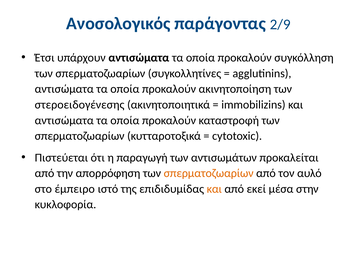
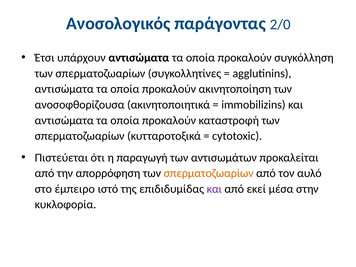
2/9: 2/9 -> 2/0 (280, 24)
στεροειδογένεσης: στεροειδογένεσης -> ανοσοφθορίζουσα (80, 105)
και colour: orange -> purple (214, 189)
